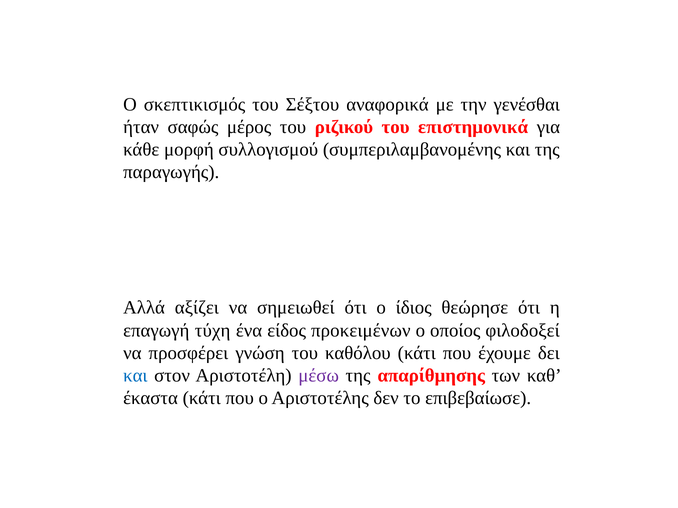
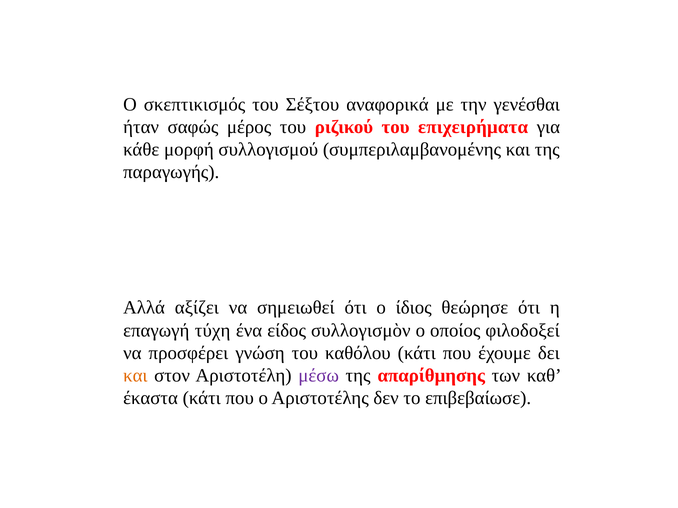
επιστημονικά: επιστημονικά -> επιχειρήματα (473, 127)
προκειμένων: προκειμένων -> συλλογισμὸν (361, 331)
και colour: blue -> orange (135, 376)
